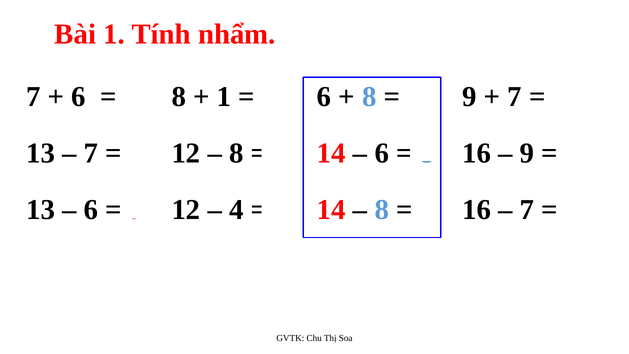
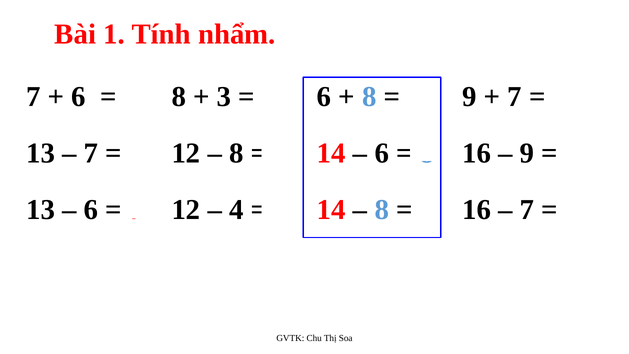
1: 1 -> 3 (224, 97)
